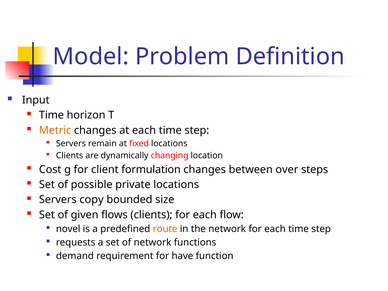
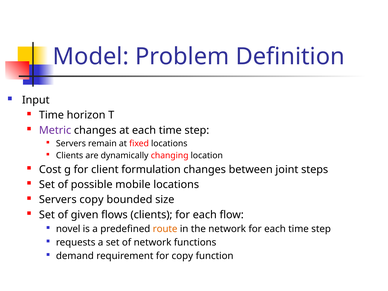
Metric colour: orange -> purple (55, 130)
over: over -> joint (287, 169)
private: private -> mobile (133, 185)
for have: have -> copy (182, 256)
